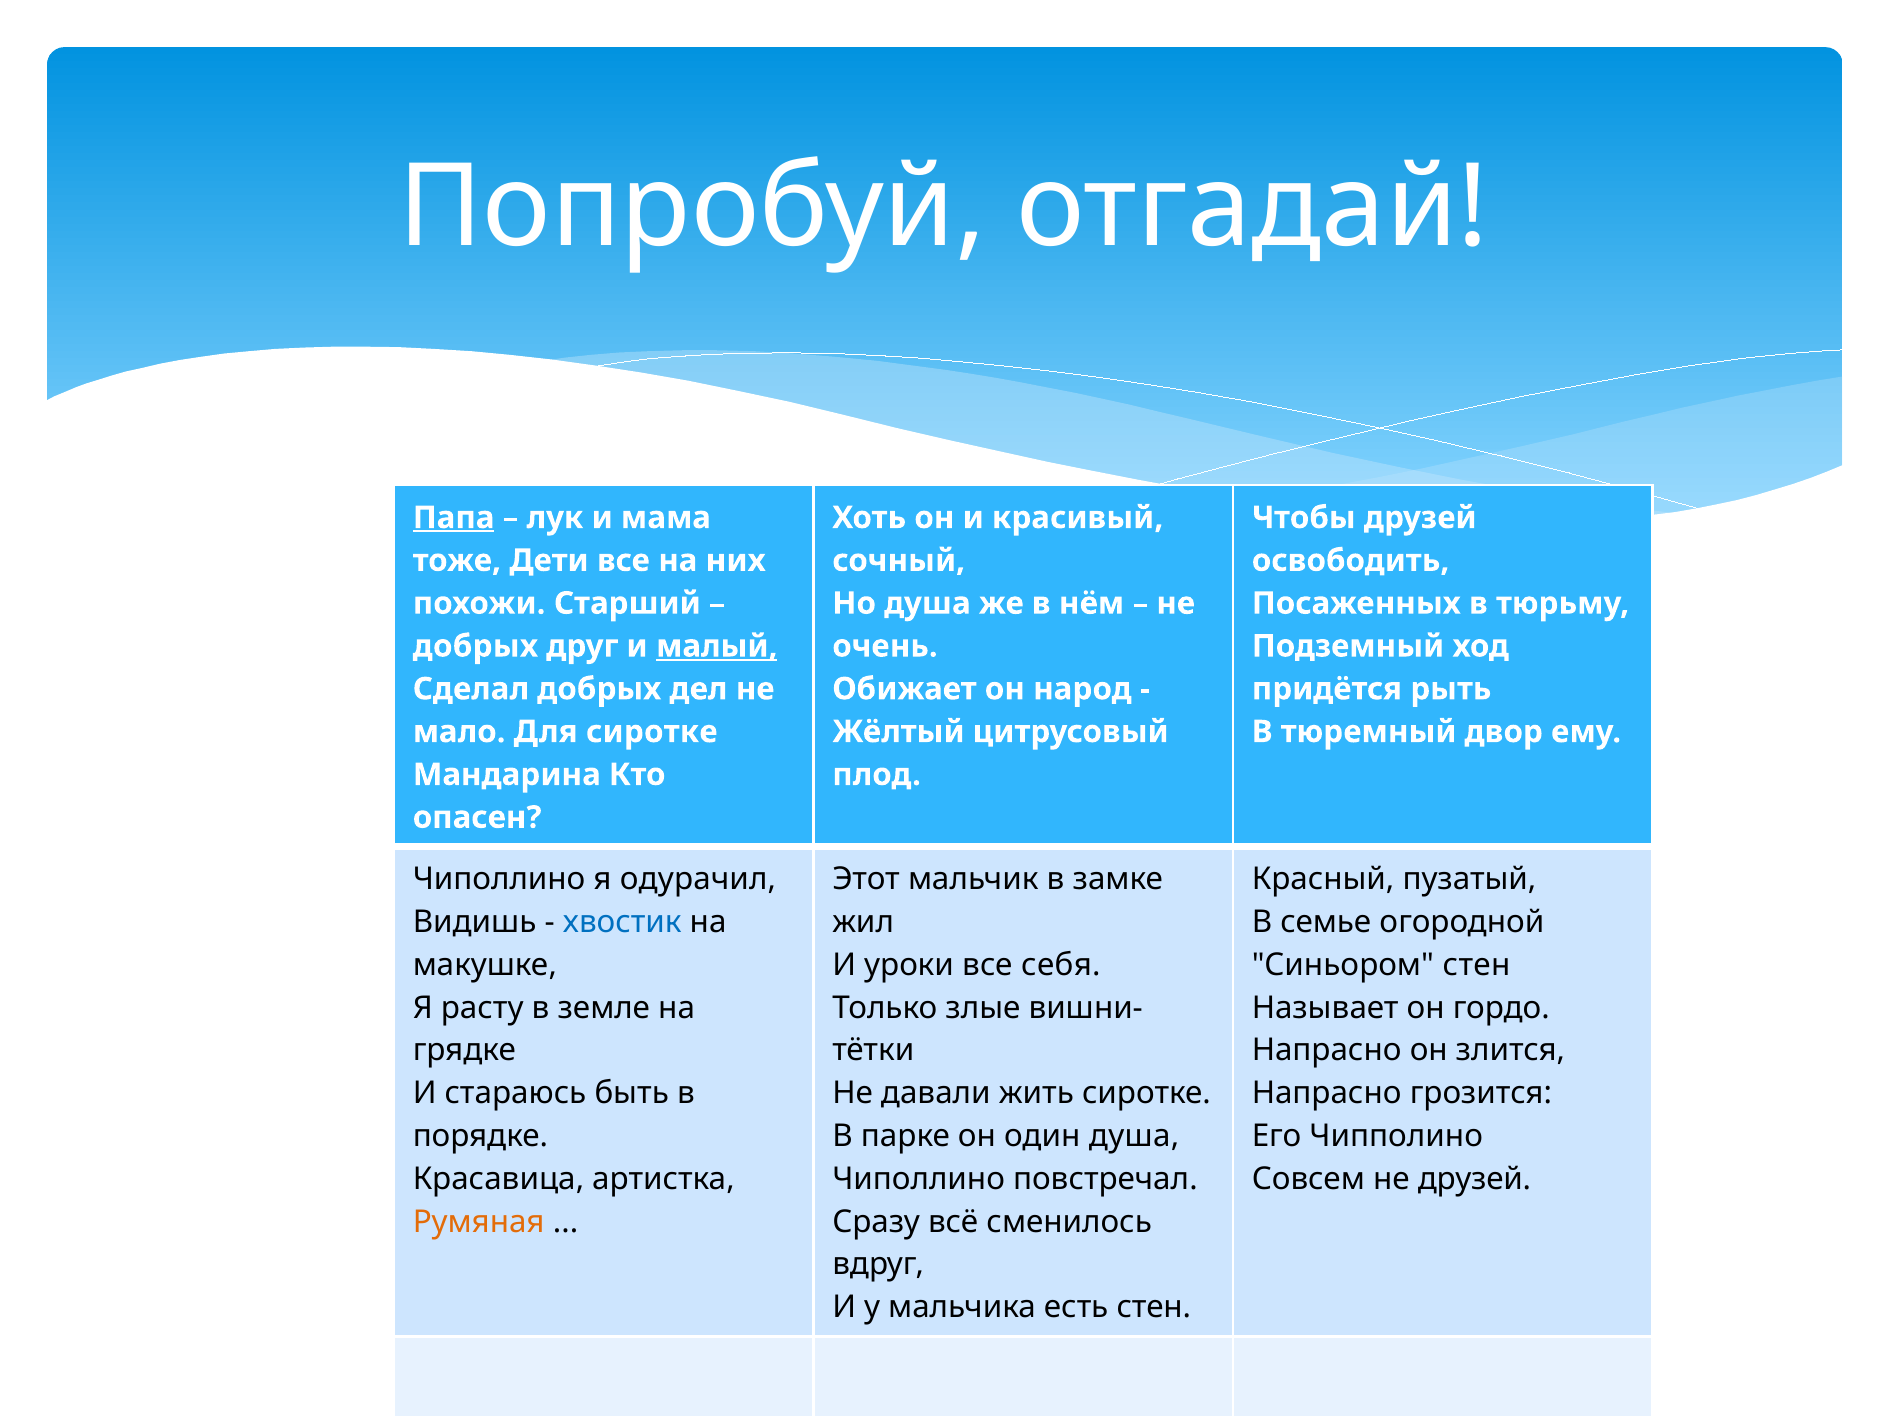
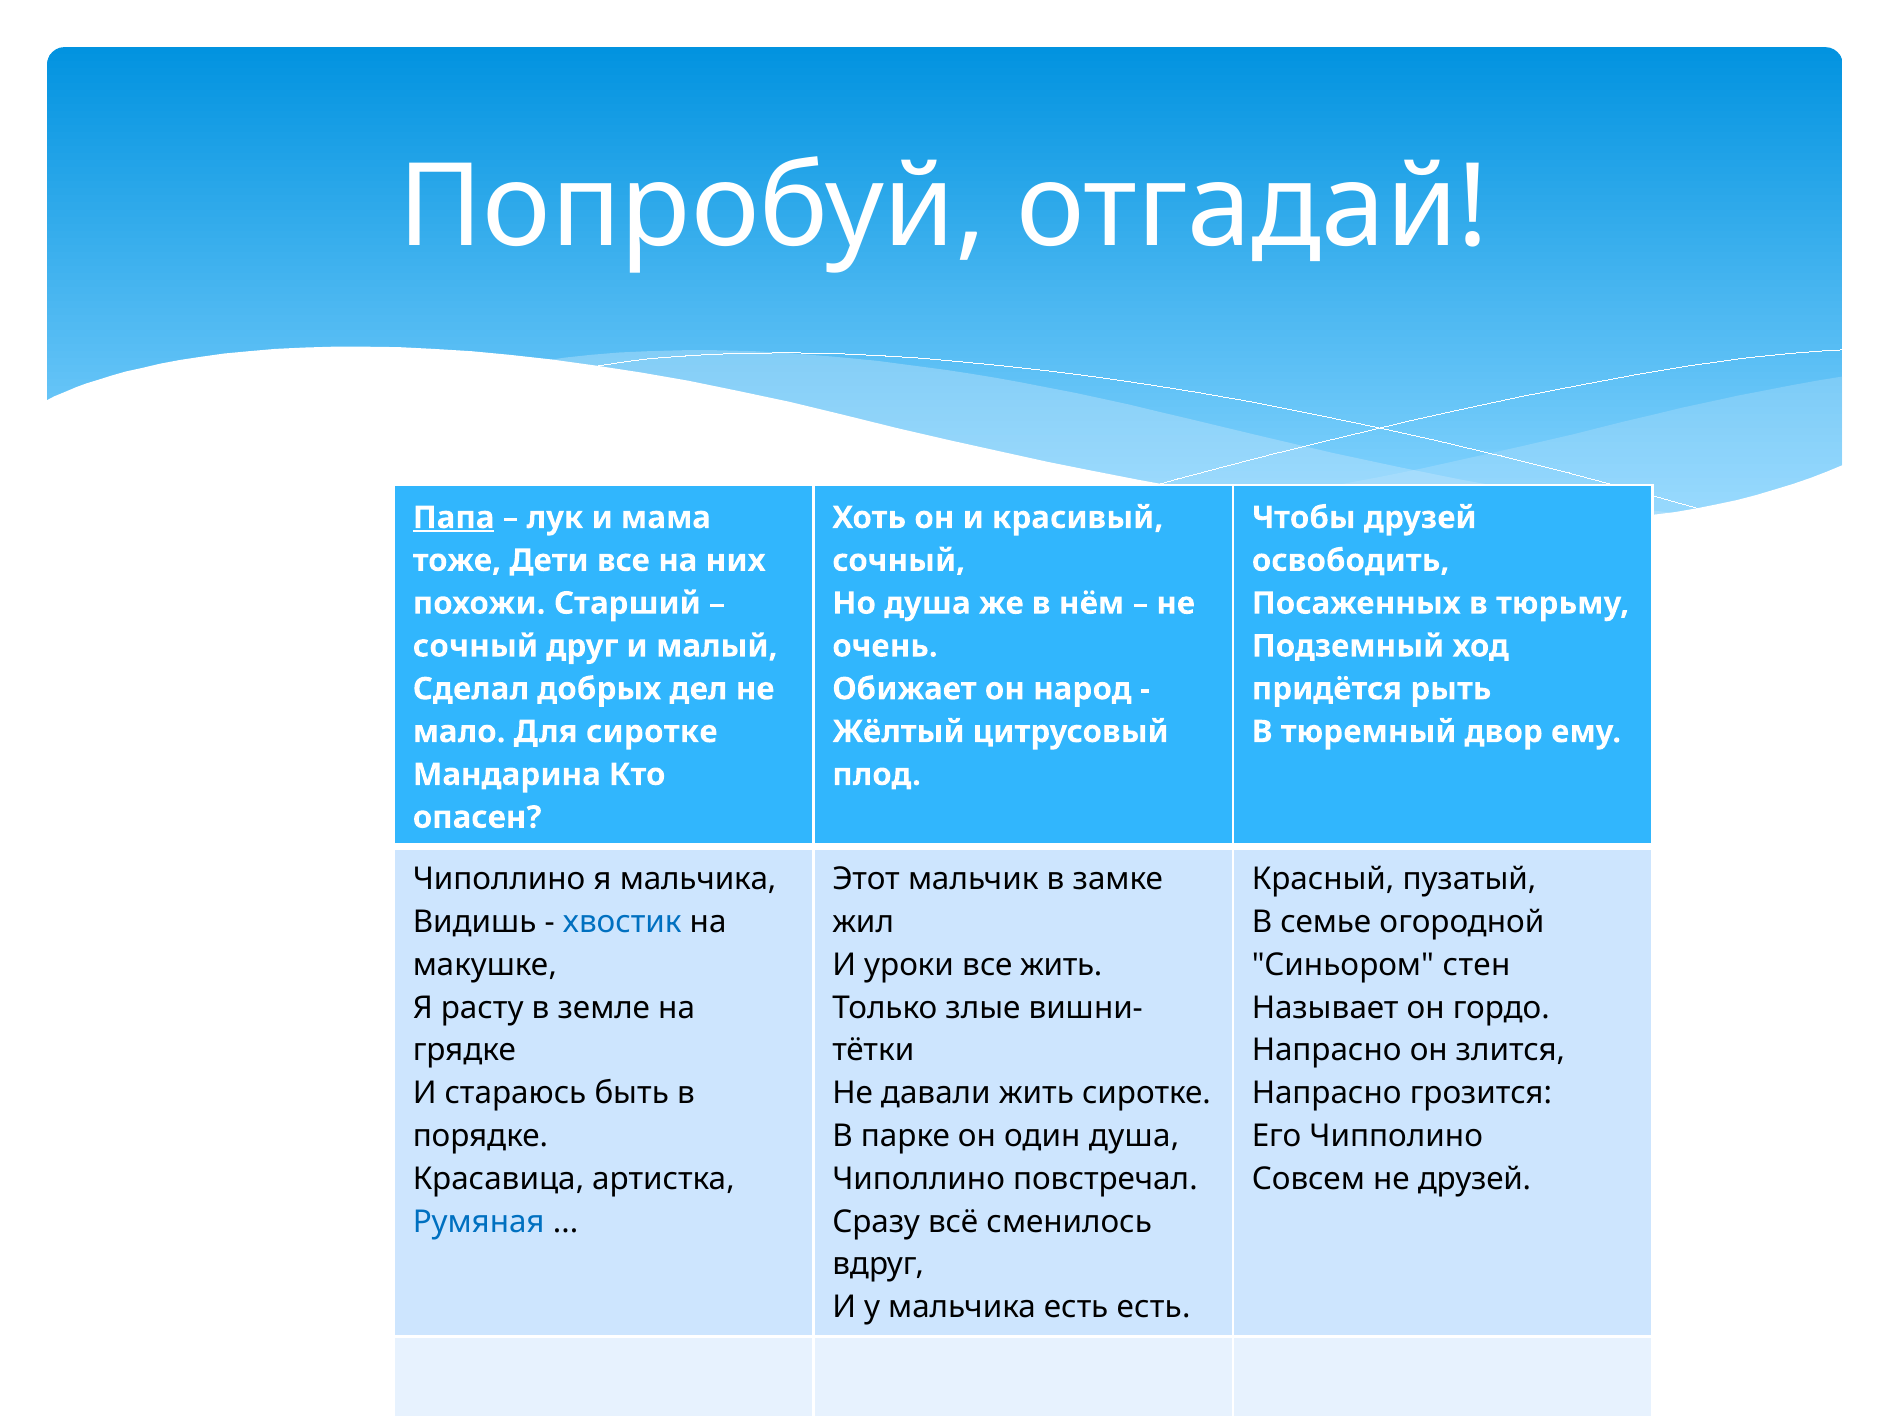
добрых: добрых -> сочный (475, 646)
малый underline: present -> none (717, 646)
я одурачил: одурачил -> мальчика (698, 879)
все себя: себя -> жить (1061, 965)
Румяная colour: orange -> blue (479, 1222)
есть стен: стен -> есть (1154, 1307)
